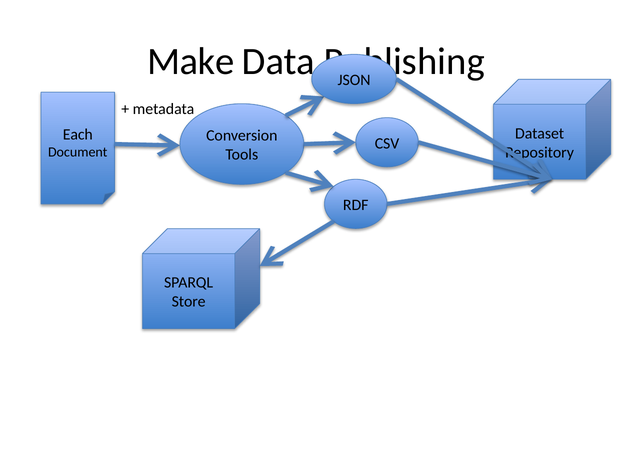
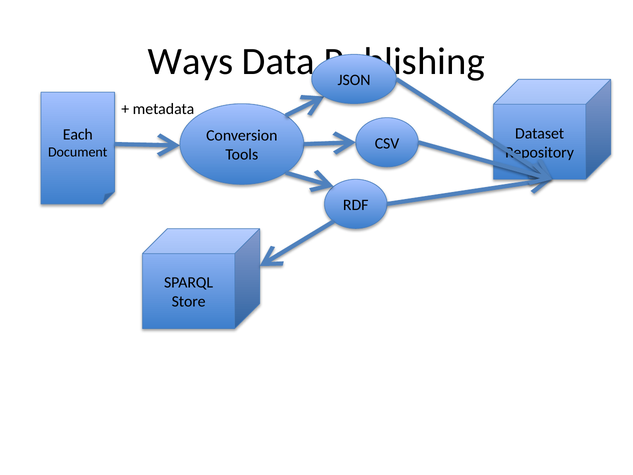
Make: Make -> Ways (190, 61)
